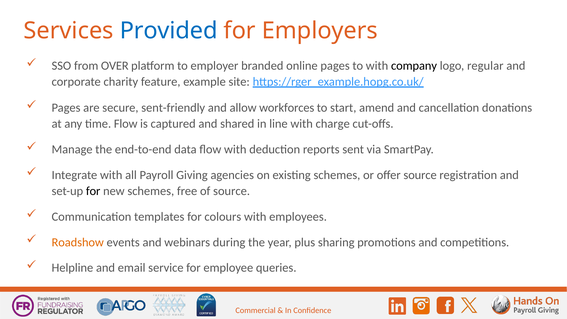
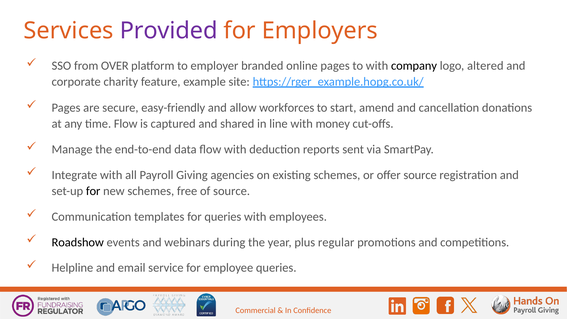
Provided colour: blue -> purple (169, 31)
regular: regular -> altered (485, 66)
sent-friendly: sent-friendly -> easy-friendly (173, 108)
charge: charge -> money (333, 124)
for colours: colours -> queries (223, 217)
Roadshow colour: orange -> black (78, 242)
sharing: sharing -> regular (336, 242)
